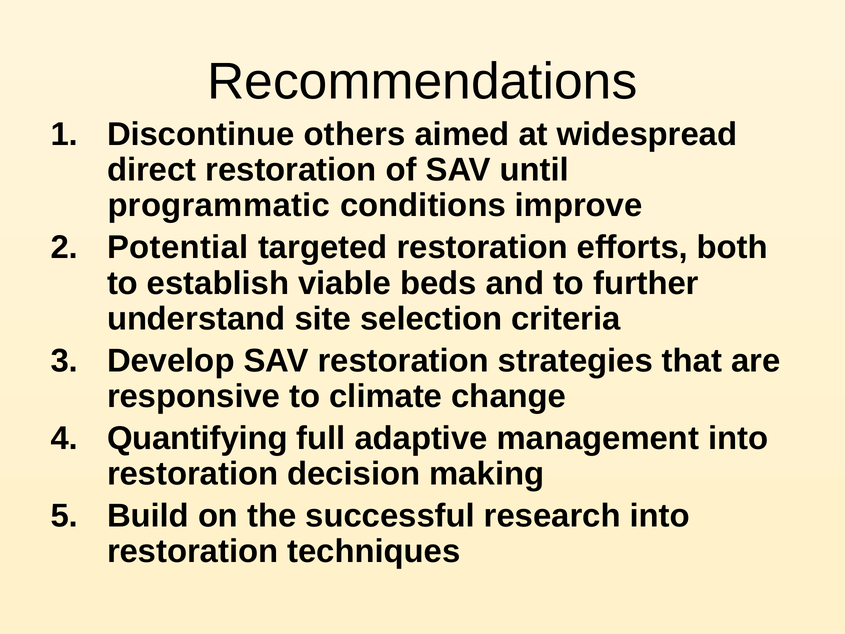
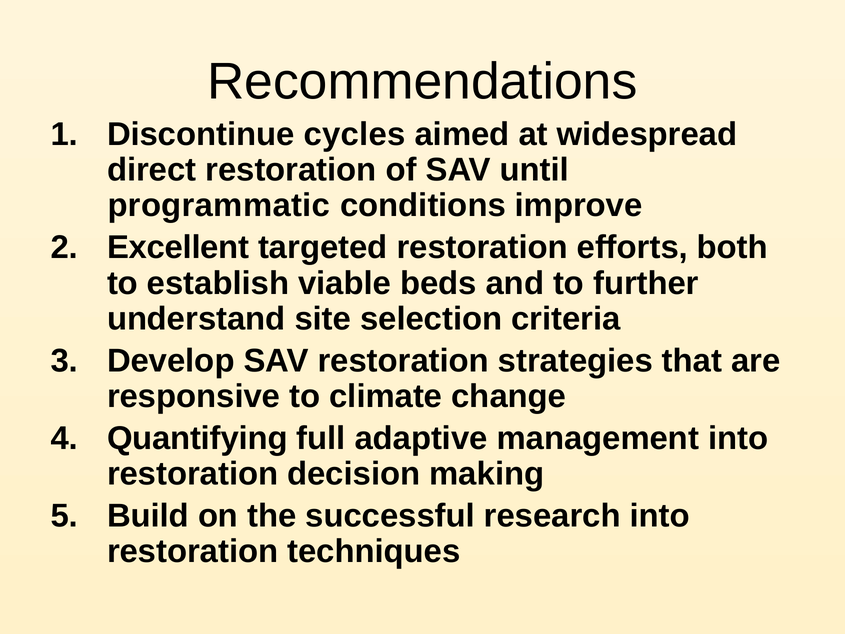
others: others -> cycles (355, 134)
Potential: Potential -> Excellent (178, 248)
